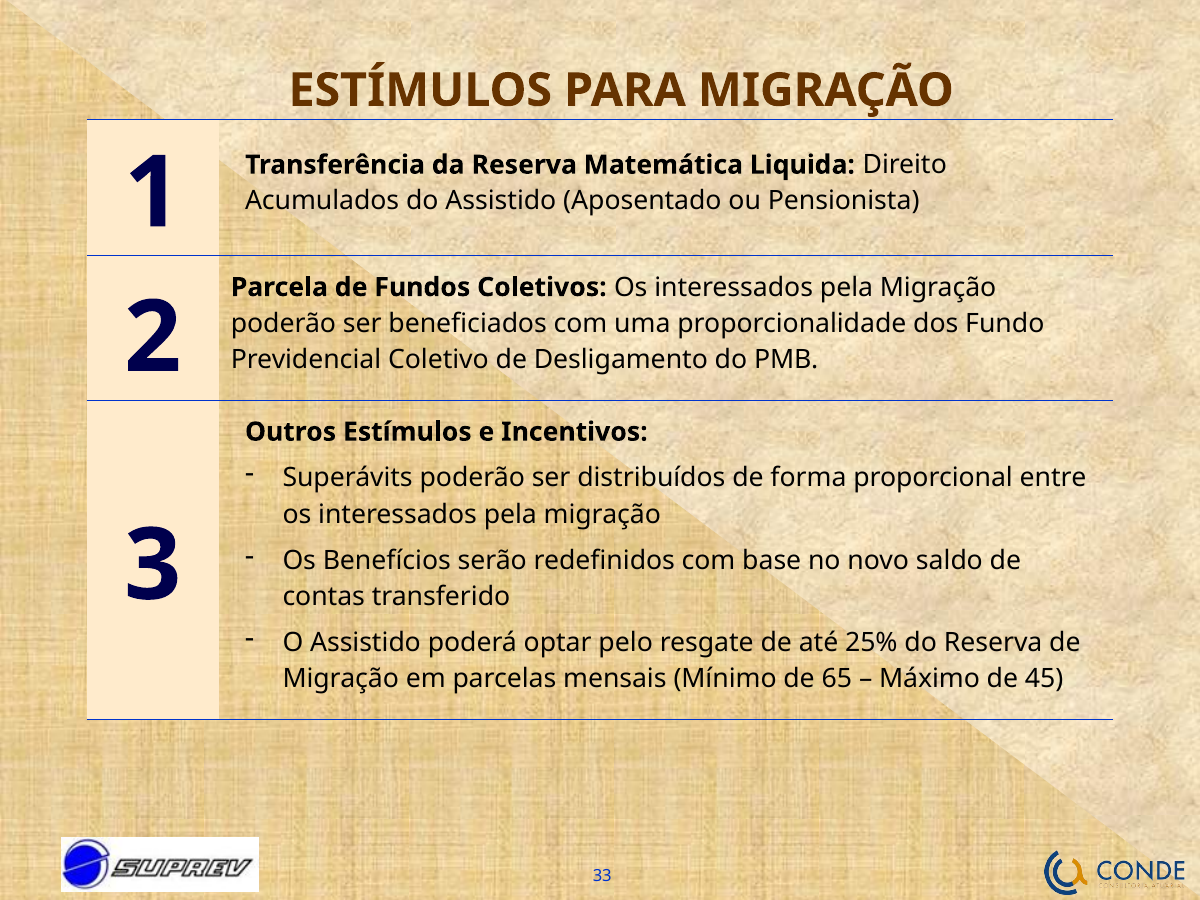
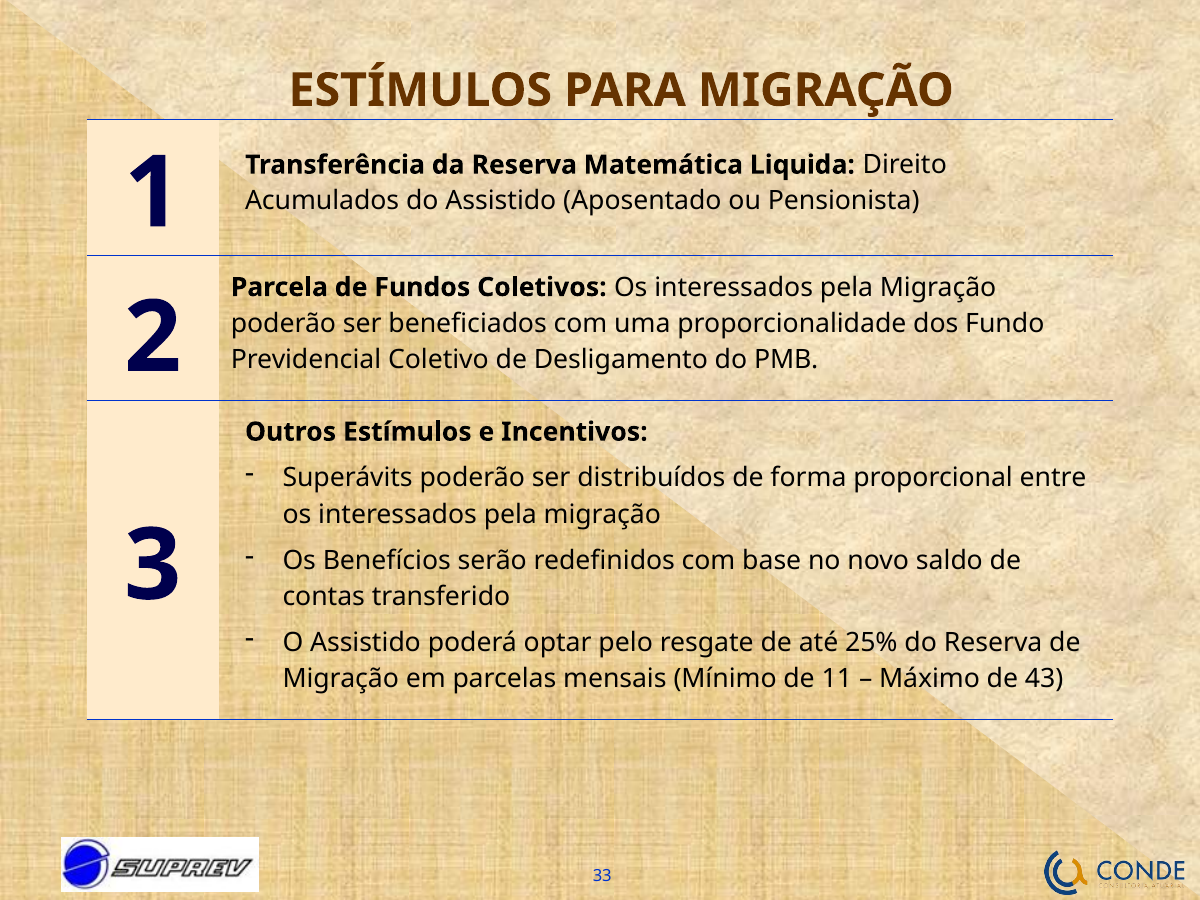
65: 65 -> 11 (837, 679)
45: 45 -> 43 (1044, 679)
